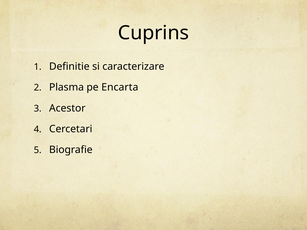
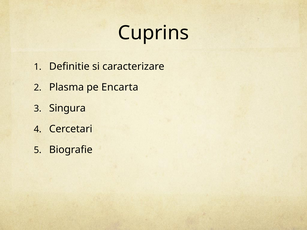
Acestor: Acestor -> Singura (67, 108)
